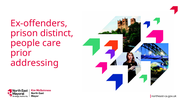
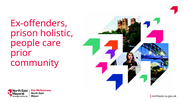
distinct: distinct -> holistic (57, 33)
addressing: addressing -> community (35, 63)
